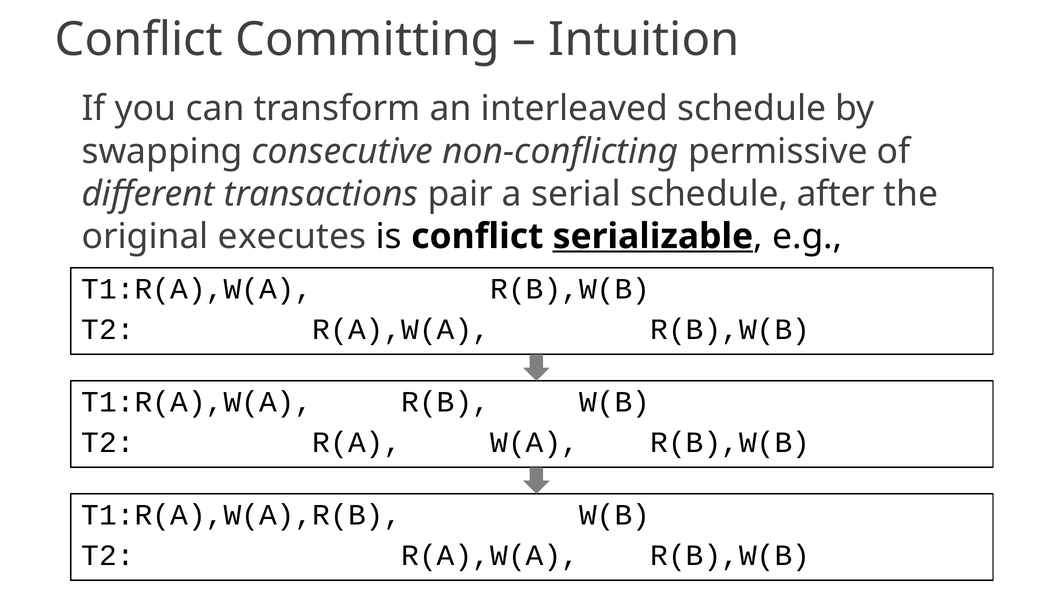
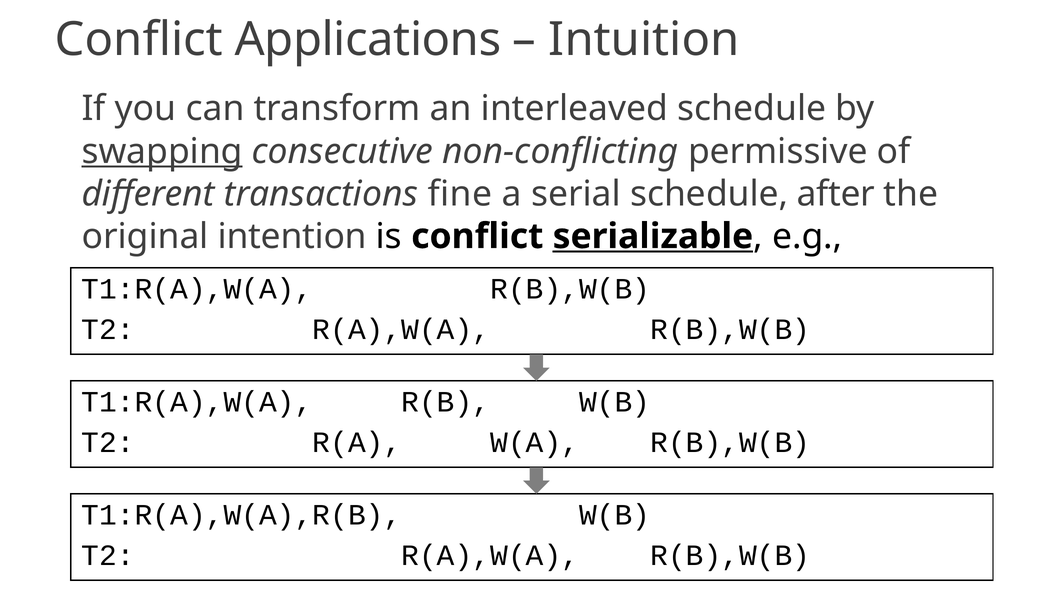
Committing: Committing -> Applications (368, 40)
swapping underline: none -> present (162, 151)
pair: pair -> fine (460, 194)
executes: executes -> intention (292, 237)
